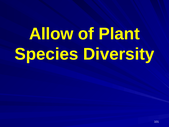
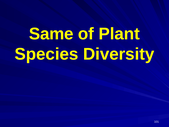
Allow: Allow -> Same (51, 34)
